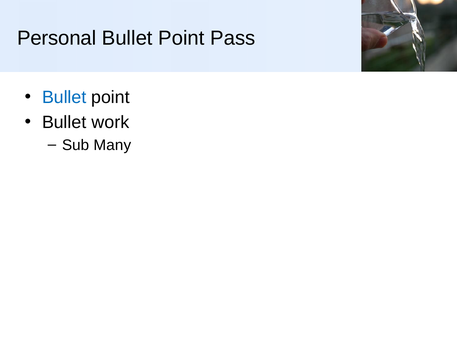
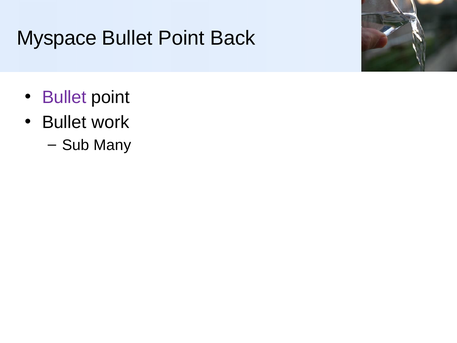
Personal: Personal -> Myspace (57, 38)
Pass: Pass -> Back (233, 38)
Bullet colour: blue -> purple (64, 97)
